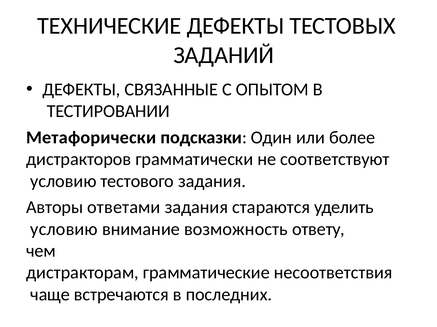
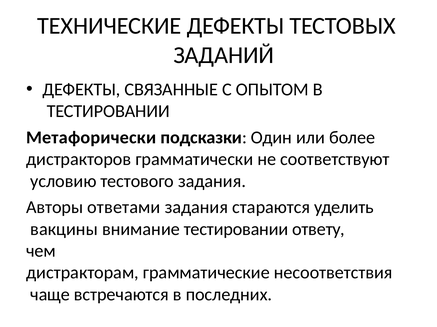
условию: условию -> вакцины (64, 230)
внимание возможность: возможность -> тестировании (236, 230)
